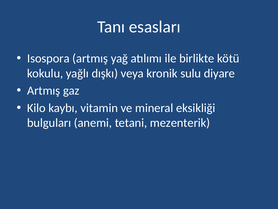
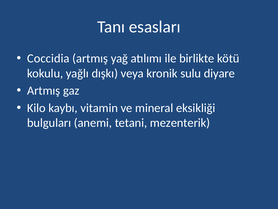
Isospora: Isospora -> Coccidia (48, 58)
